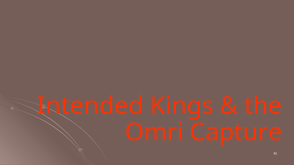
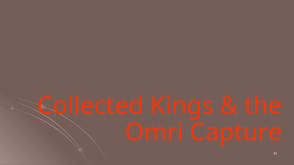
Intended: Intended -> Collected (90, 106)
